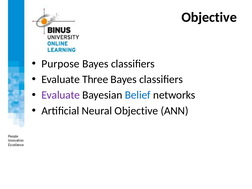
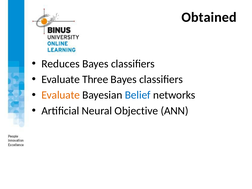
Objective: Objective -> Obtained (209, 17)
Purpose: Purpose -> Reduces (61, 64)
Evaluate colour: purple -> orange (61, 95)
